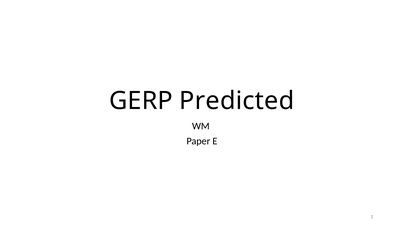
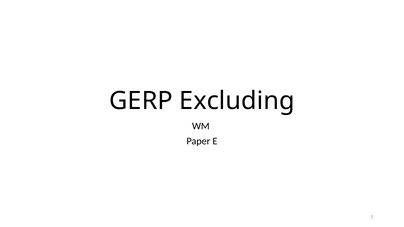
Predicted: Predicted -> Excluding (237, 101)
